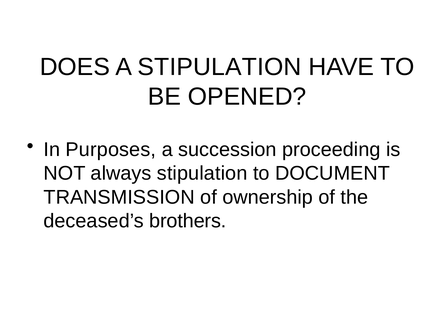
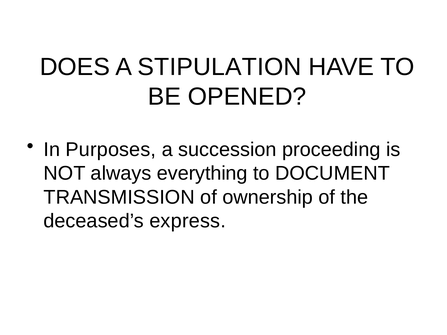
always stipulation: stipulation -> everything (202, 173)
brothers: brothers -> express (188, 221)
